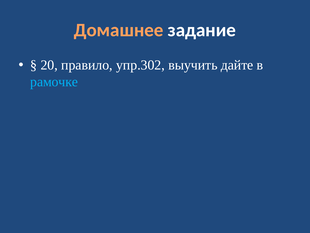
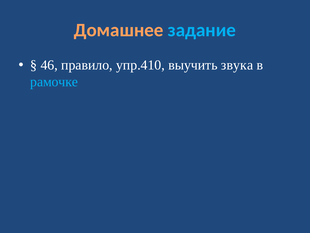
задание colour: white -> light blue (202, 30)
20: 20 -> 46 (49, 65)
упр.302: упр.302 -> упр.410 (140, 65)
дайте: дайте -> звука (237, 65)
